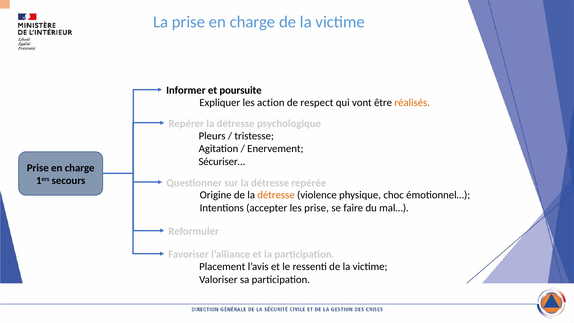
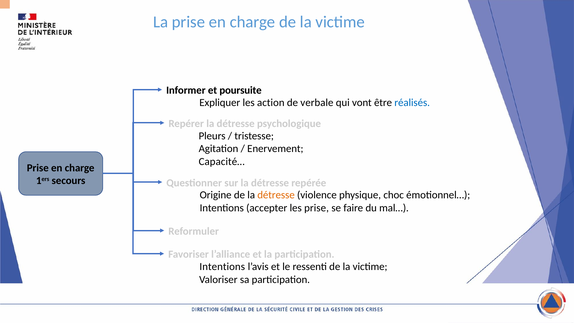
respect: respect -> verbale (317, 103)
réalisés colour: orange -> blue (412, 103)
Sécuriser…: Sécuriser… -> Capacité… (222, 162)
Placement: Placement -> Intentions (222, 267)
